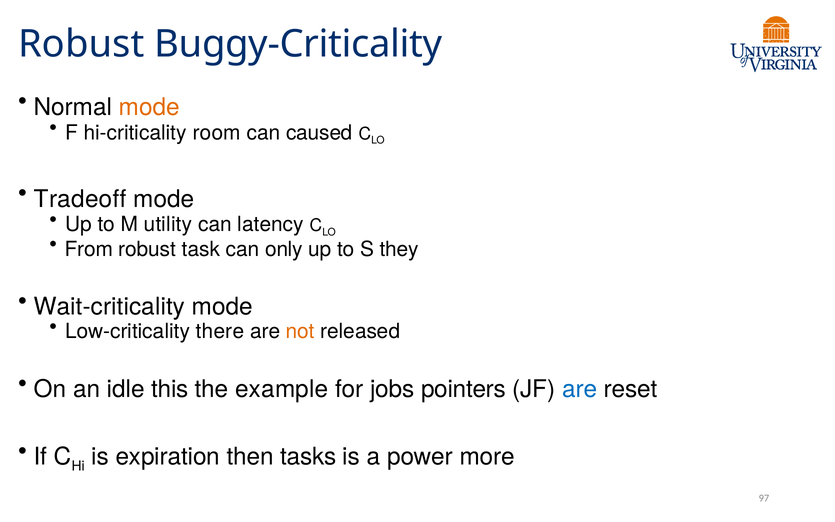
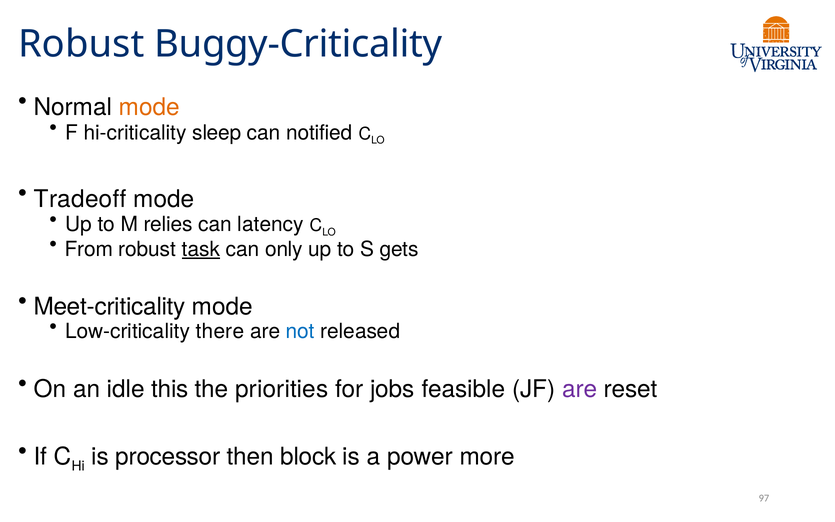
room: room -> sleep (217, 133)
caused: caused -> notified (319, 133)
utility: utility -> relies (168, 225)
task underline: none -> present (201, 249)
they: they -> gets (399, 249)
Wait-criticality: Wait-criticality -> Meet-criticality (110, 307)
not colour: orange -> blue (300, 331)
example: example -> priorities (282, 389)
pointers: pointers -> feasible (463, 389)
are colour: blue -> purple (580, 389)
expiration: expiration -> processor (168, 457)
tasks: tasks -> block (308, 457)
